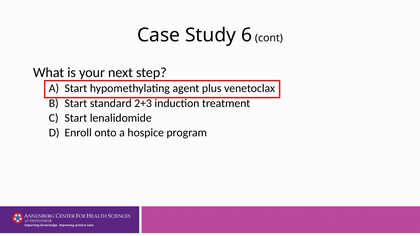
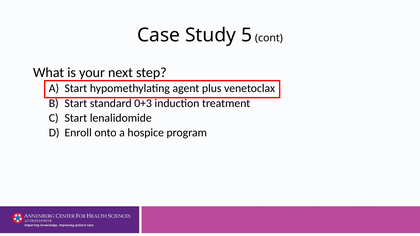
6: 6 -> 5 (247, 35)
2+3: 2+3 -> 0+3 (143, 103)
